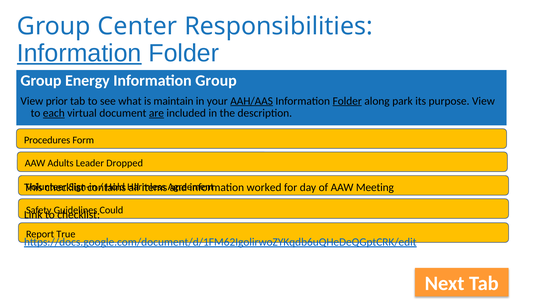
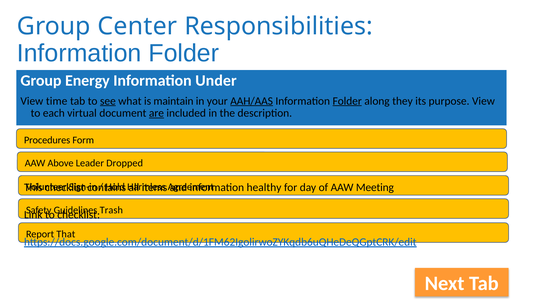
Information underline: present -> none (79, 53)
Information Group: Group -> Under (216, 81)
prior: prior -> time (57, 101)
see underline: none -> present (108, 101)
park: park -> they (402, 101)
each underline: present -> none (54, 113)
Adults: Adults -> Above (61, 163)
worked: worked -> healthy (264, 188)
Could: Could -> Trash (111, 210)
True: True -> That (66, 234)
